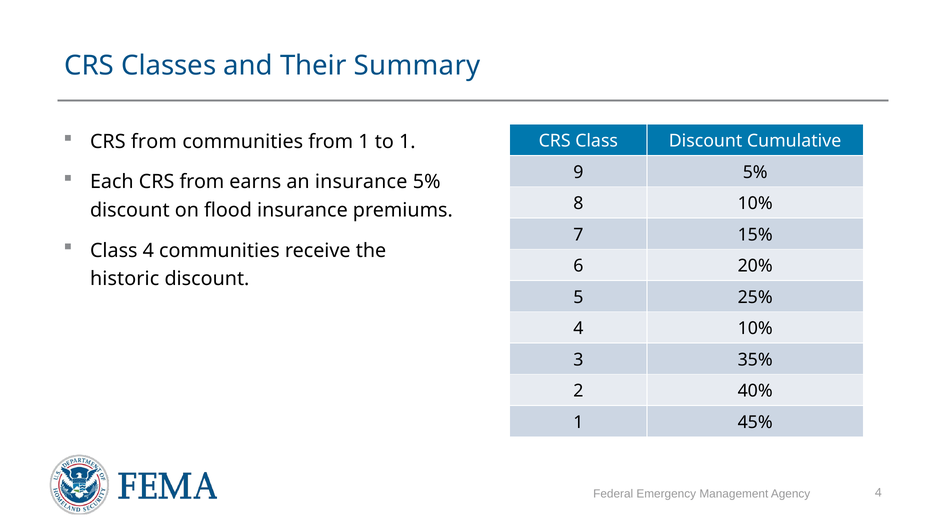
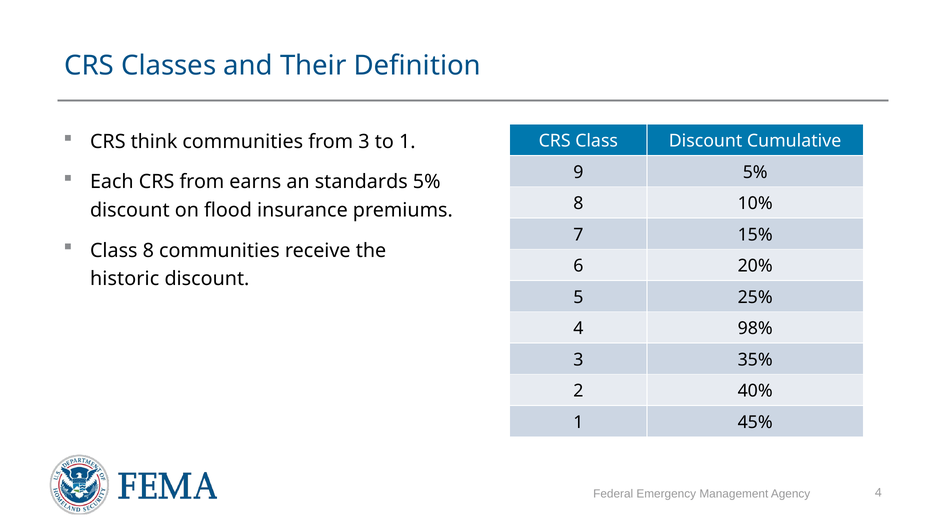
Summary: Summary -> Definition (417, 66)
from: from -> think (154, 142)
from 1: 1 -> 3 (364, 142)
an insurance: insurance -> standards (361, 182)
Class 4: 4 -> 8 (148, 251)
4 10%: 10% -> 98% (755, 328)
